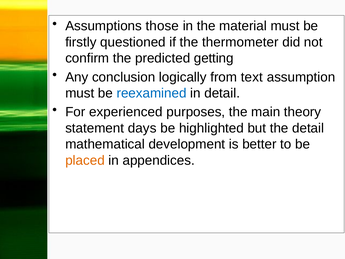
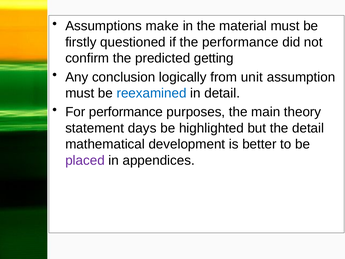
those: those -> make (162, 26)
the thermometer: thermometer -> performance (240, 42)
text: text -> unit (252, 77)
For experienced: experienced -> performance (126, 112)
placed colour: orange -> purple (85, 160)
